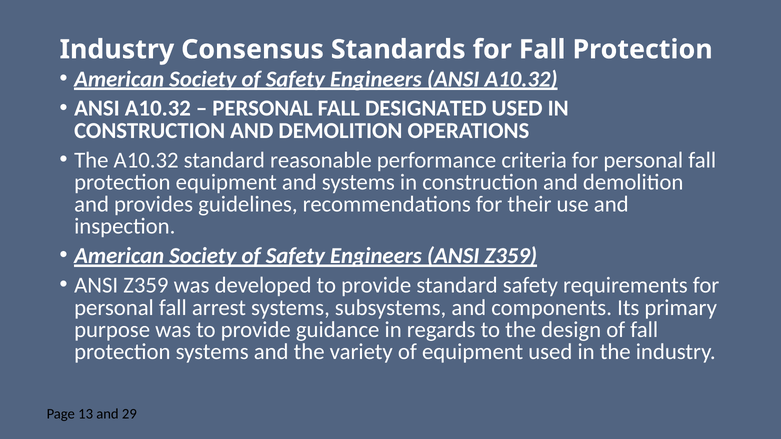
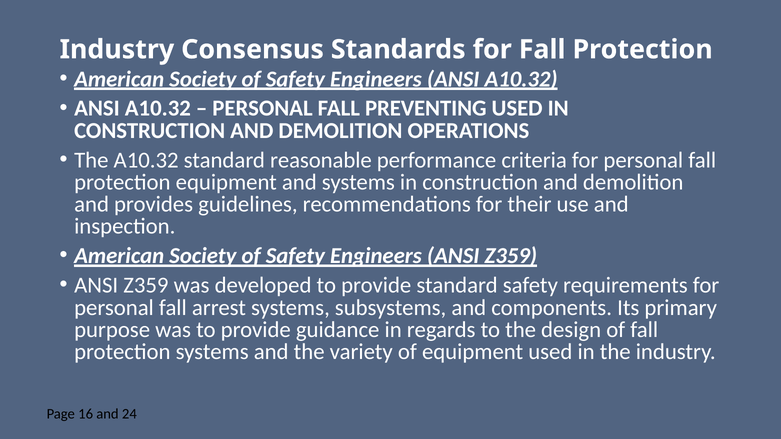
DESIGNATED: DESIGNATED -> PREVENTING (426, 109)
13: 13 -> 16 (86, 414)
29: 29 -> 24 (129, 414)
